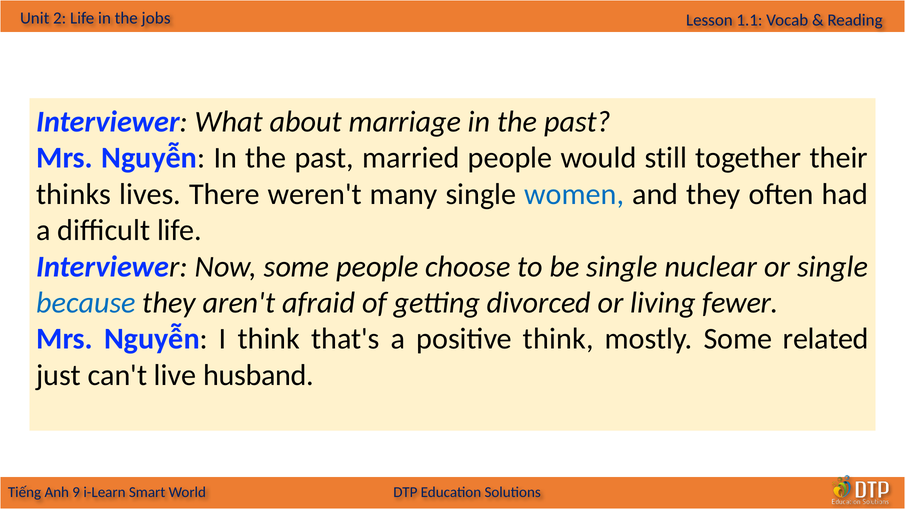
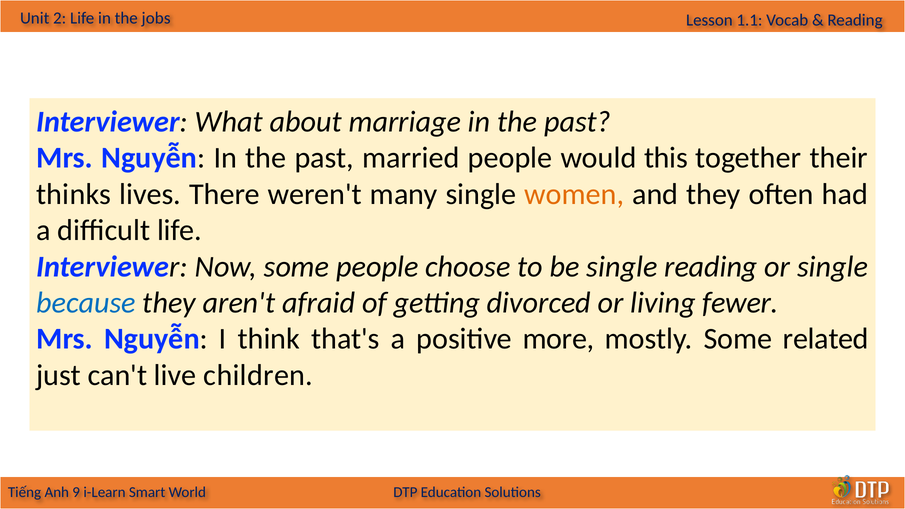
still: still -> this (666, 158)
women colour: blue -> orange (574, 194)
single nuclear: nuclear -> reading (711, 267)
positive think: think -> more (558, 339)
husband: husband -> children (258, 375)
